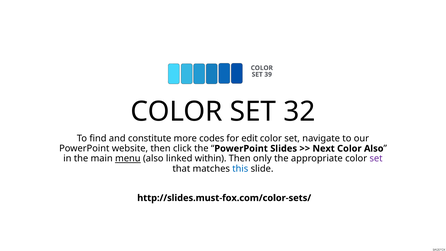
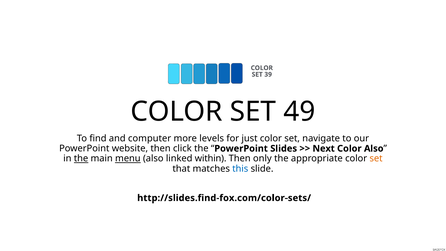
32: 32 -> 49 (299, 111)
constitute: constitute -> computer (150, 138)
codes: codes -> levels (212, 138)
edit: edit -> just (250, 138)
the underline: none -> present (81, 158)
set colour: purple -> orange (376, 158)
http://slides.must-fox.com/color-sets/: http://slides.must-fox.com/color-sets/ -> http://slides.find-fox.com/color-sets/ (224, 198)
